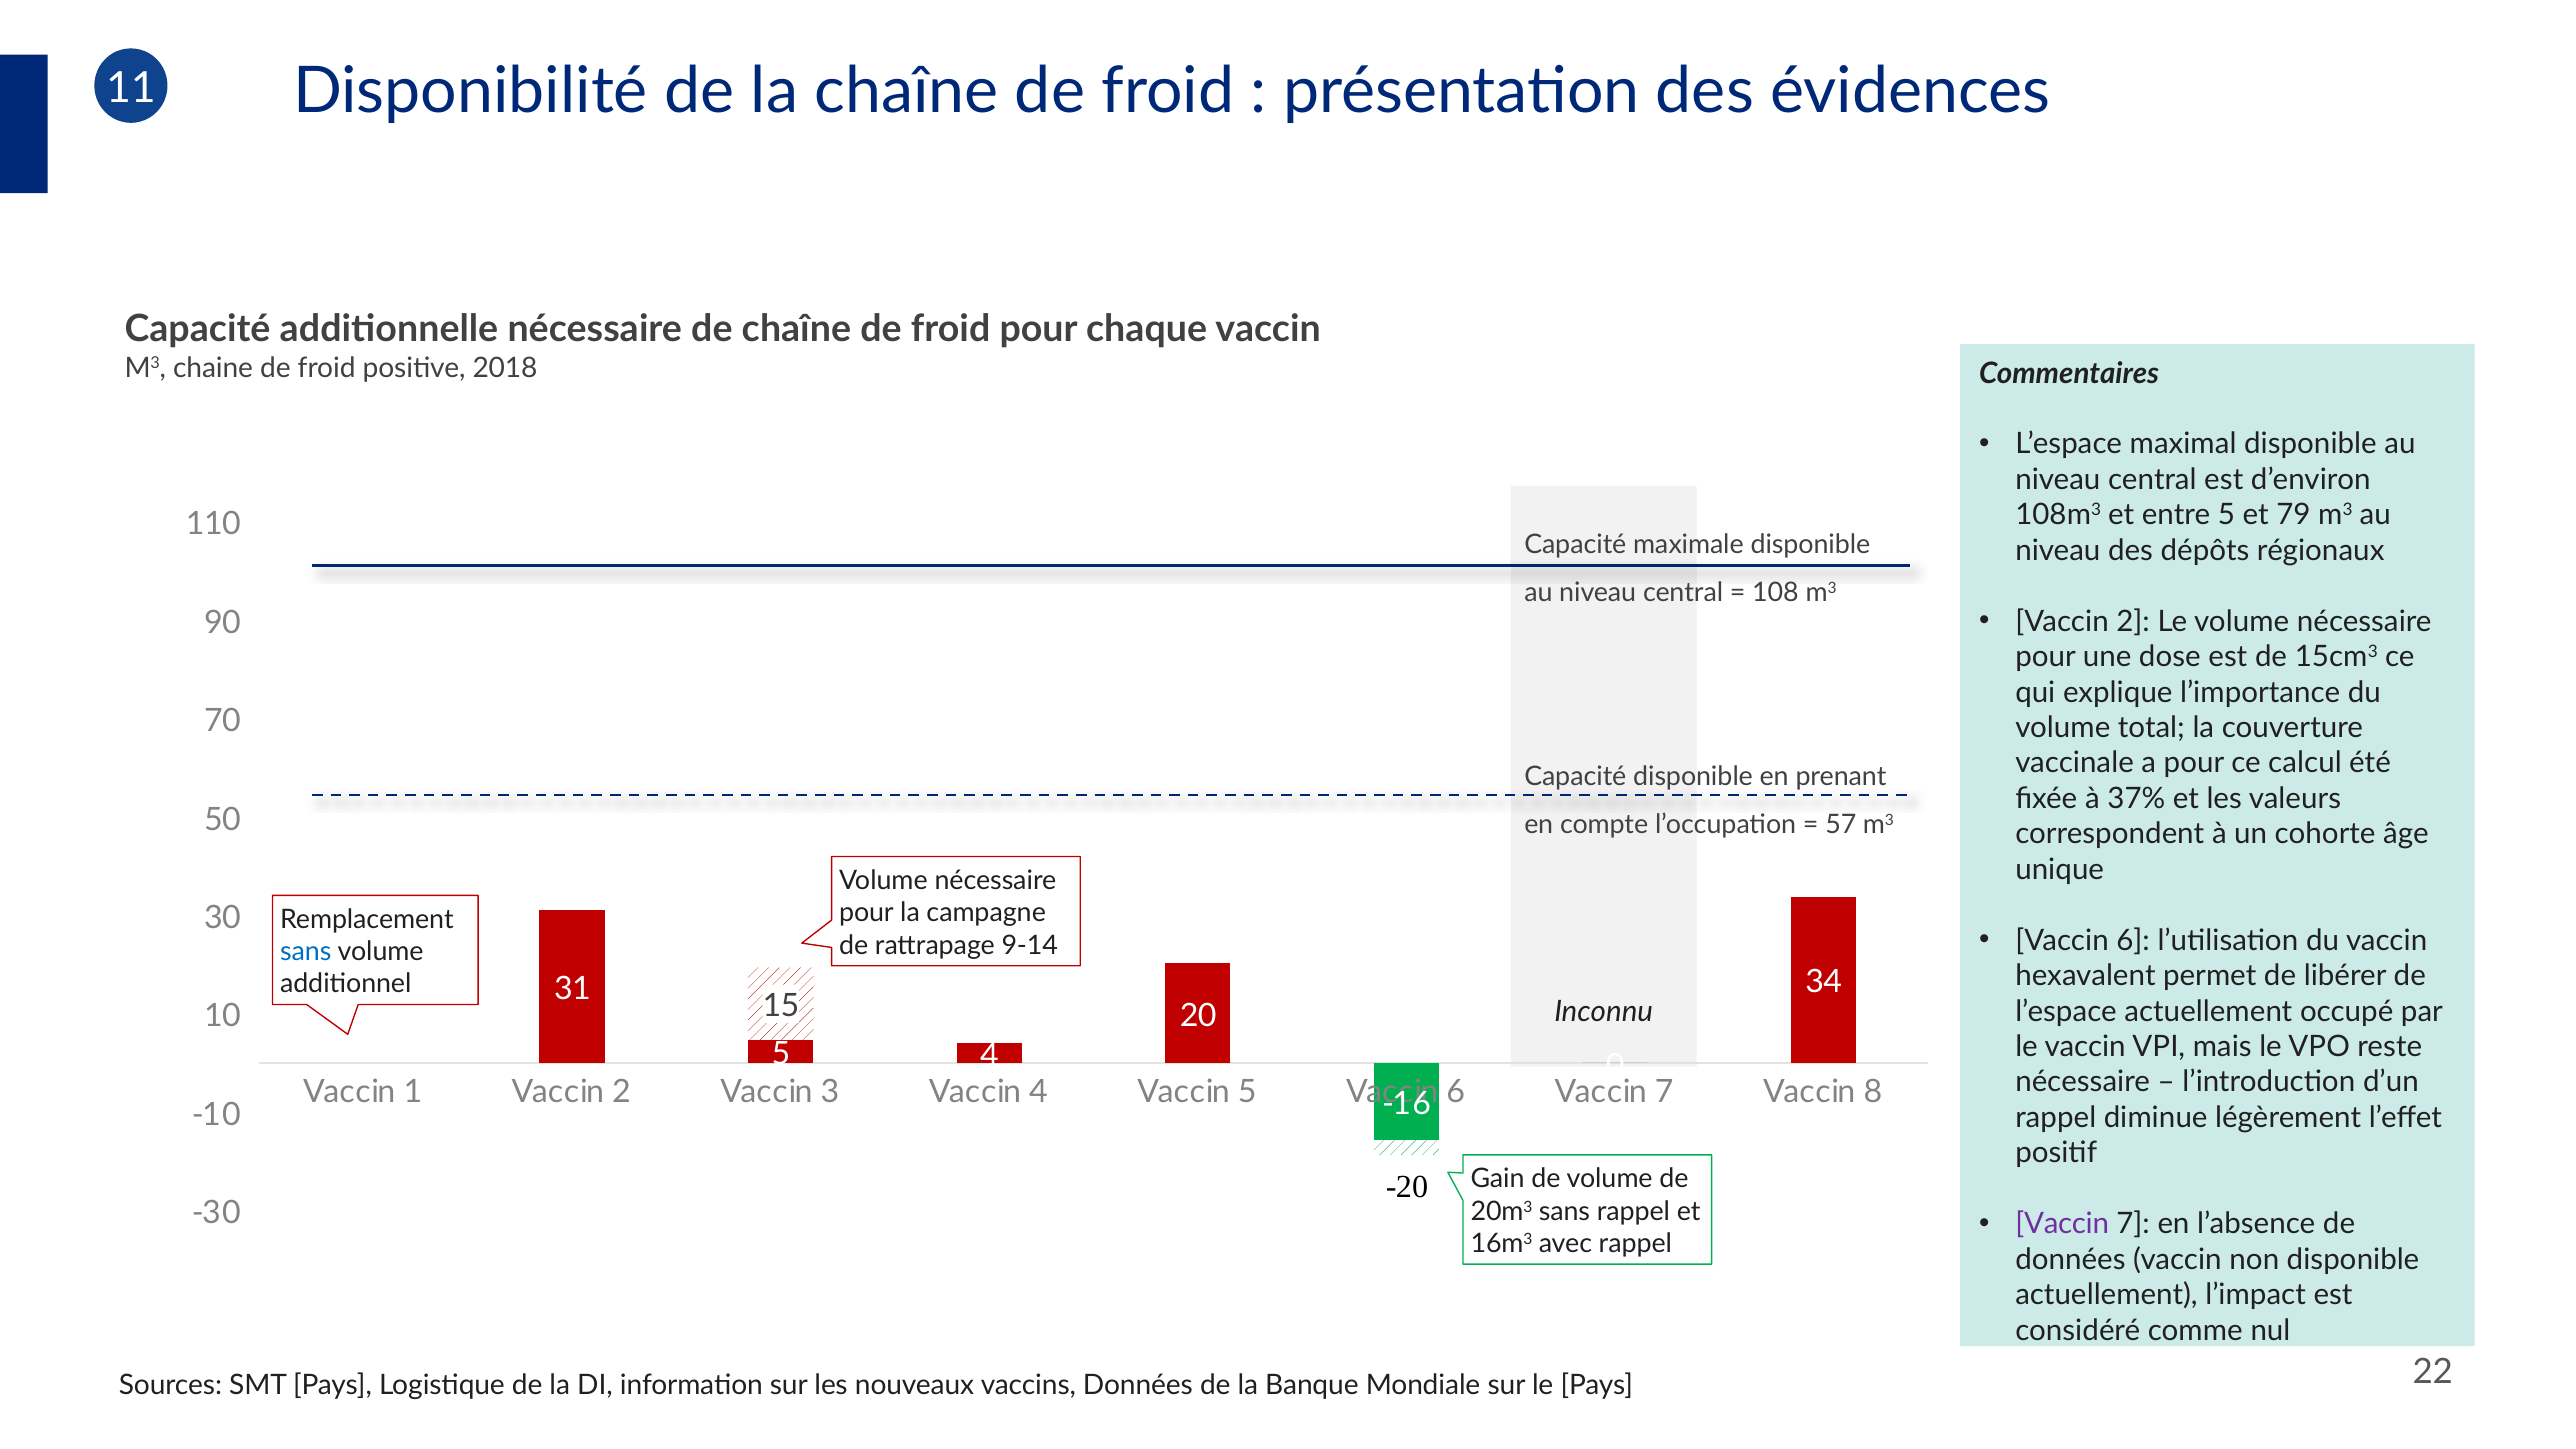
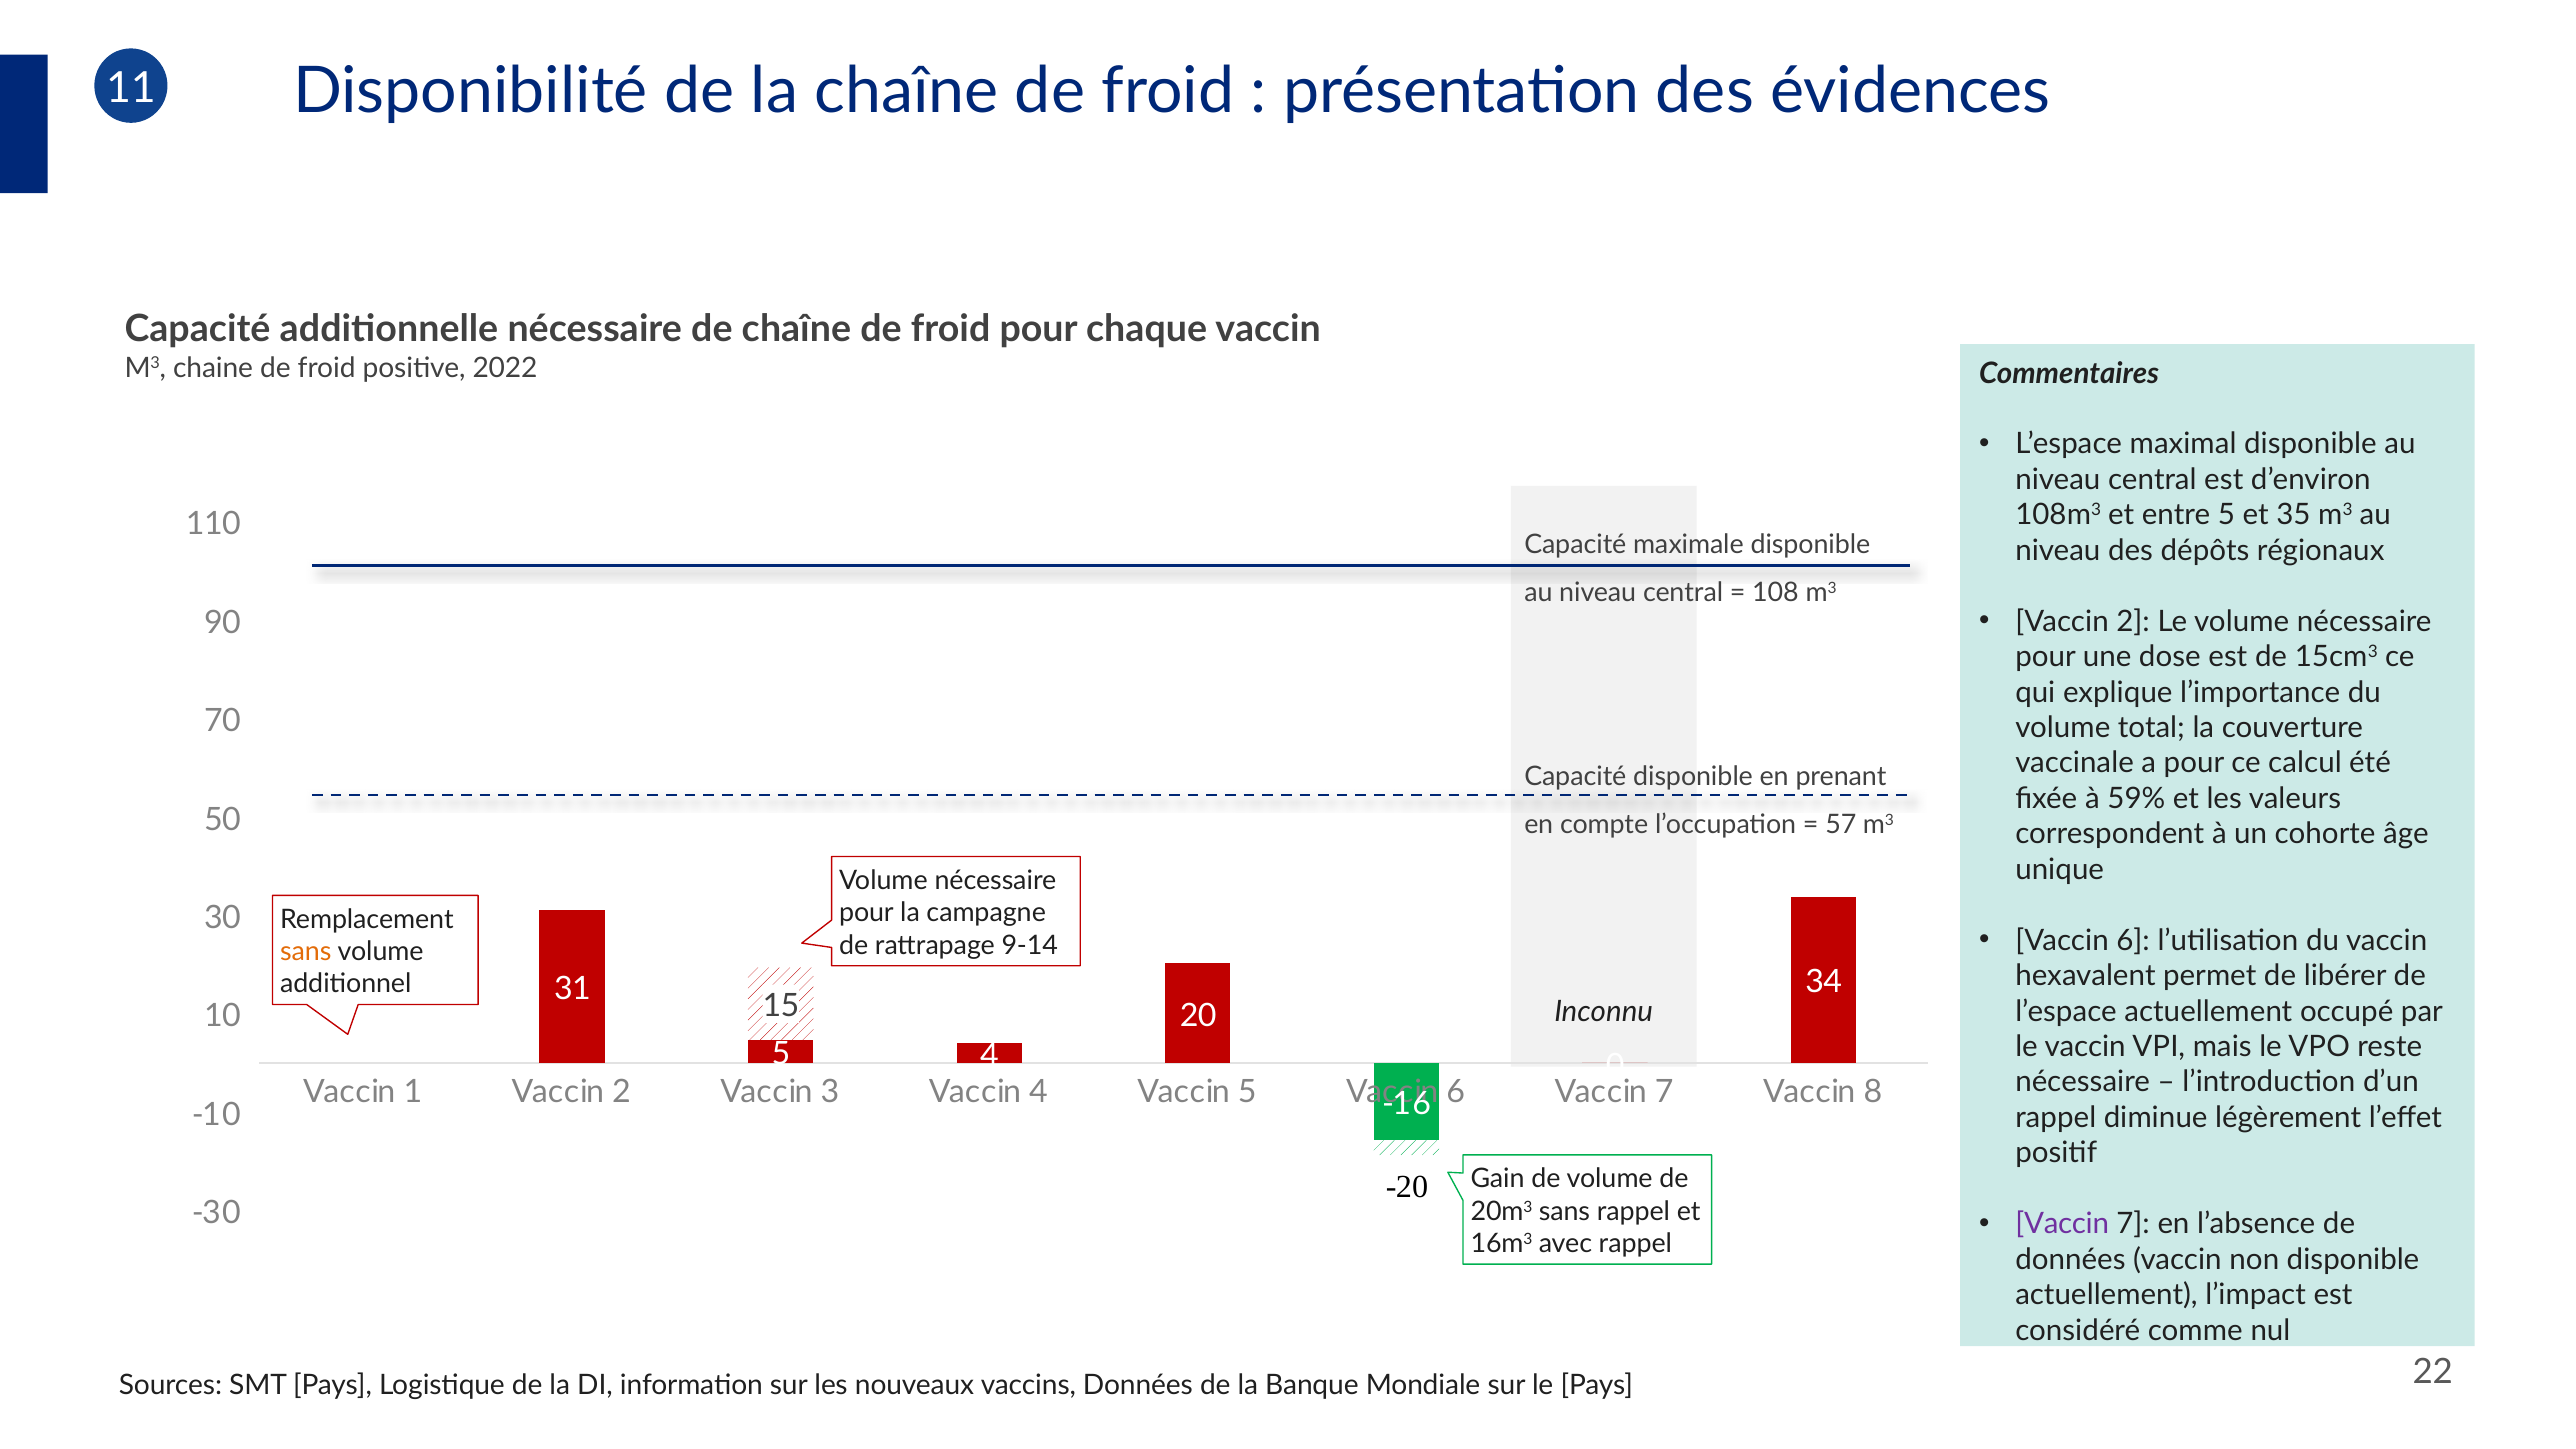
2018: 2018 -> 2022 (505, 368)
79: 79 -> 35 (2293, 515)
37%: 37% -> 59% (2136, 799)
sans colour: blue -> orange (306, 952)
